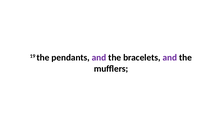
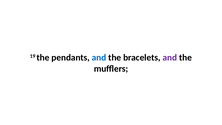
and colour: purple -> blue (99, 58)
